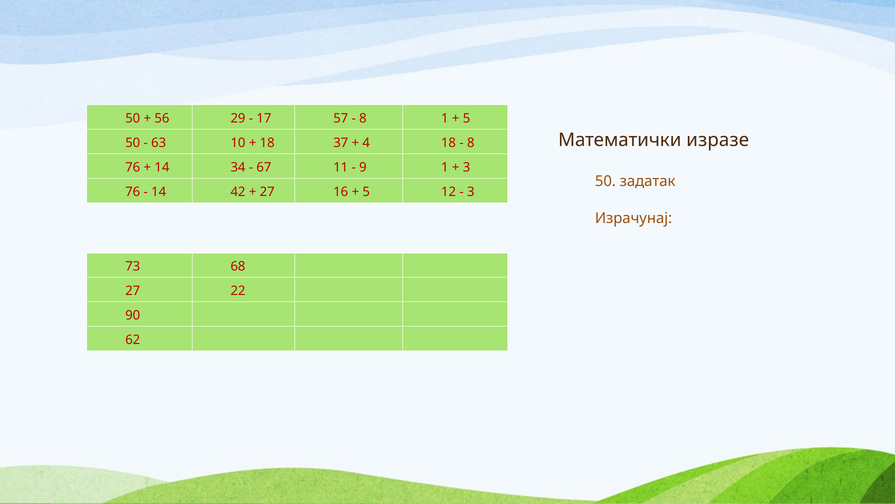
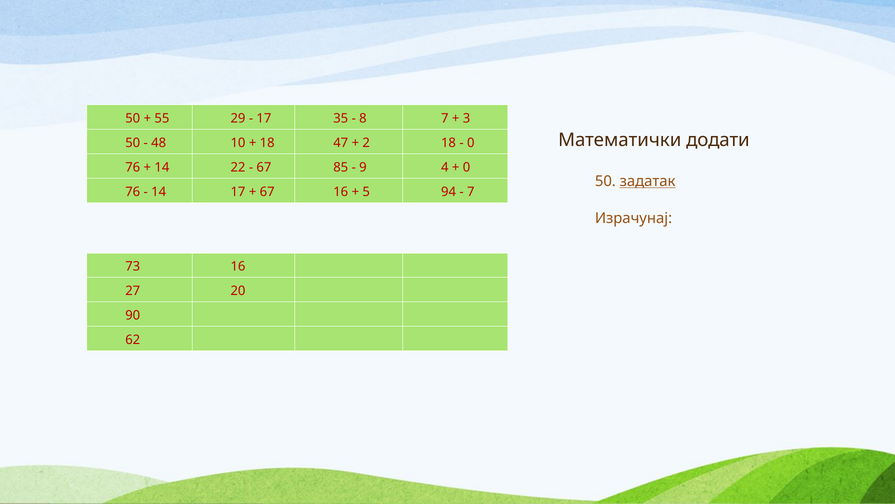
56: 56 -> 55 (162, 118)
57: 57 -> 35 (341, 118)
8 1: 1 -> 7 (445, 118)
5: 5 -> 3 (467, 118)
изразе: изразе -> додати (718, 140)
63: 63 -> 48 (159, 143)
37: 37 -> 47 (341, 143)
4: 4 -> 2 (366, 143)
8: 8 -> 0 (471, 143)
34: 34 -> 22 (238, 167)
11: 11 -> 85 (341, 167)
9 1: 1 -> 4 (445, 167)
3: 3 -> 0 (467, 167)
задатак underline: none -> present (648, 181)
14 42: 42 -> 17 (238, 191)
27: 27 -> 67 (267, 191)
12: 12 -> 94 (449, 191)
3: 3 -> 7 (471, 191)
73 68: 68 -> 16 (238, 266)
22: 22 -> 20 (238, 291)
